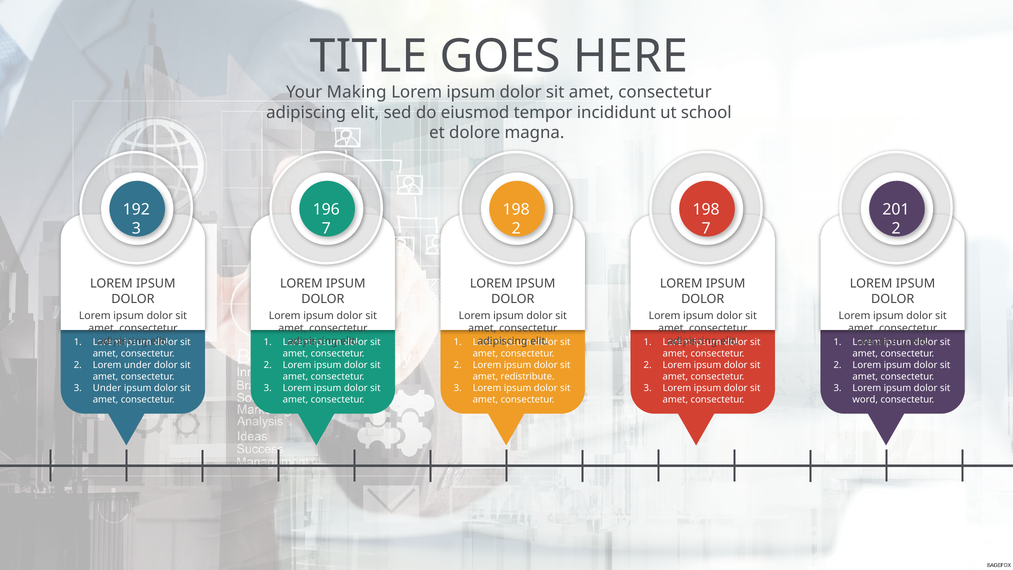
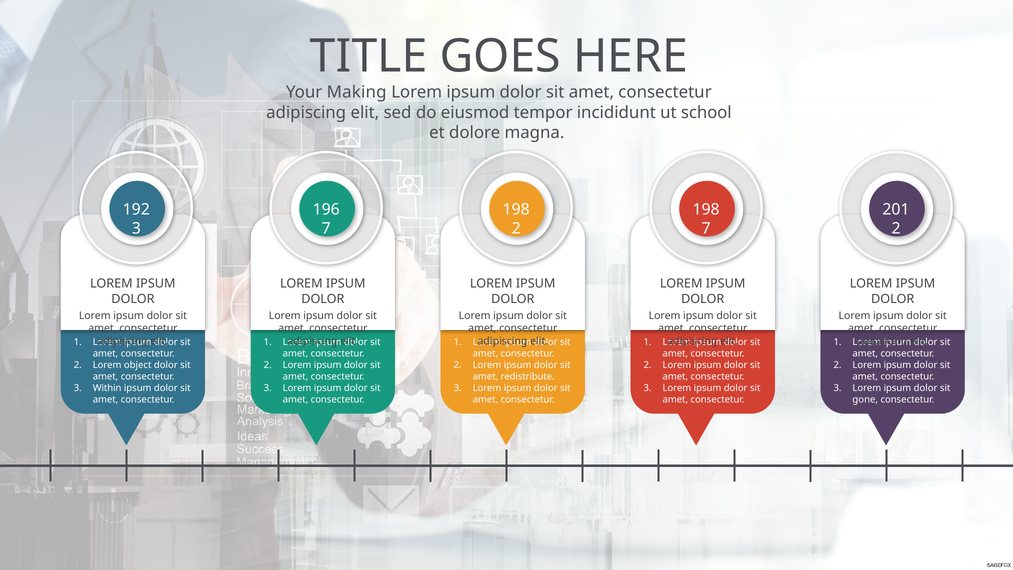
Lorem under: under -> object (138, 365)
Under: Under -> Within (107, 388)
word: word -> gone (865, 399)
